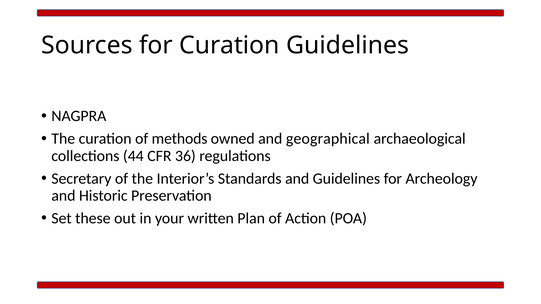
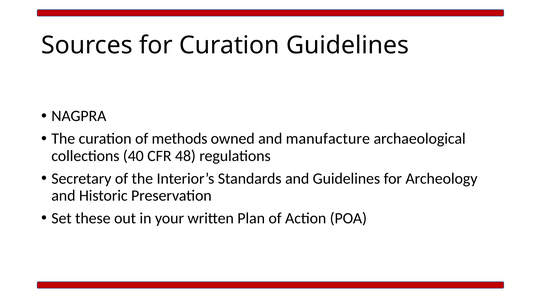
geographical: geographical -> manufacture (328, 139)
44: 44 -> 40 (133, 156)
36: 36 -> 48 (185, 156)
